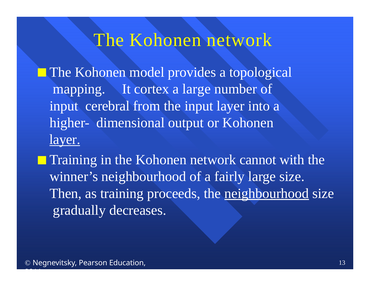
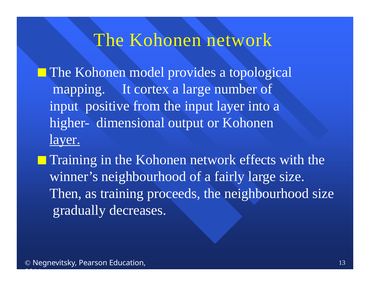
cerebral: cerebral -> positive (107, 106)
cannot: cannot -> effects (258, 160)
neighbourhood underline: present -> none (267, 193)
